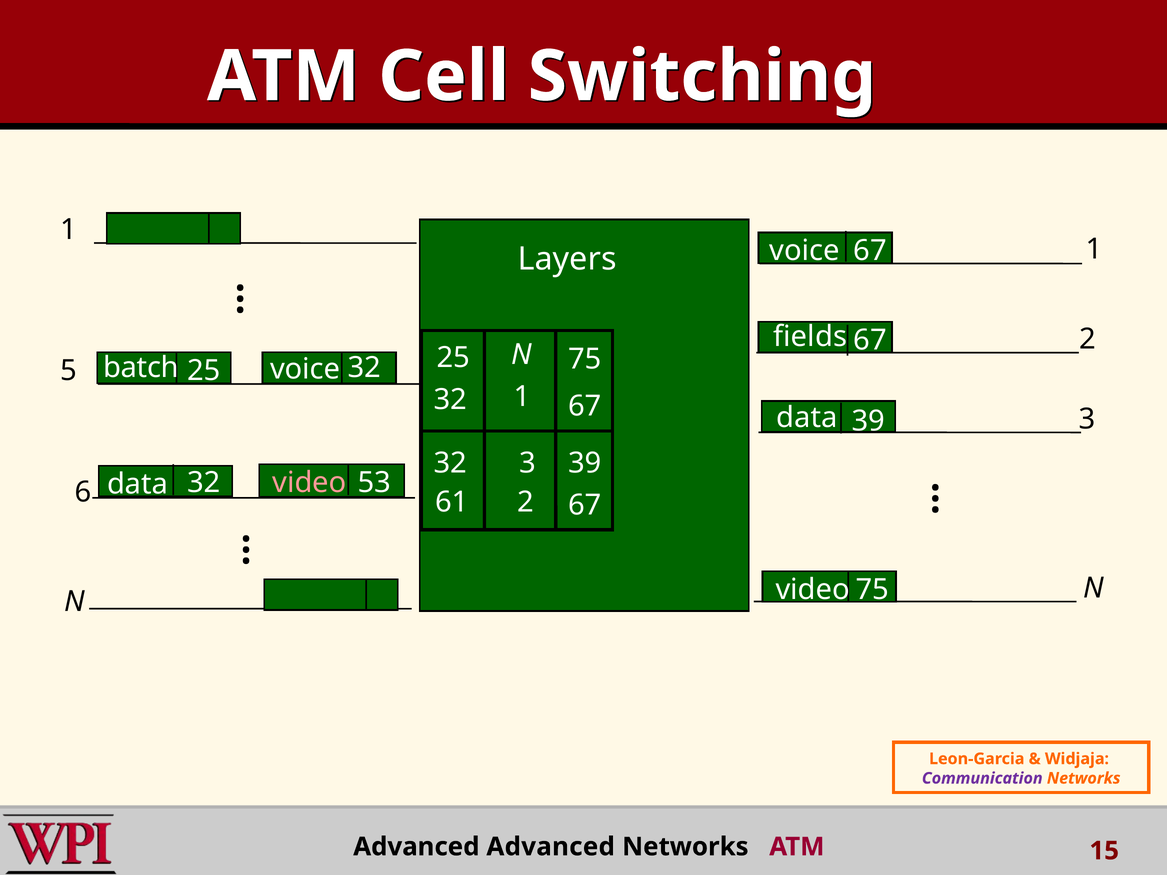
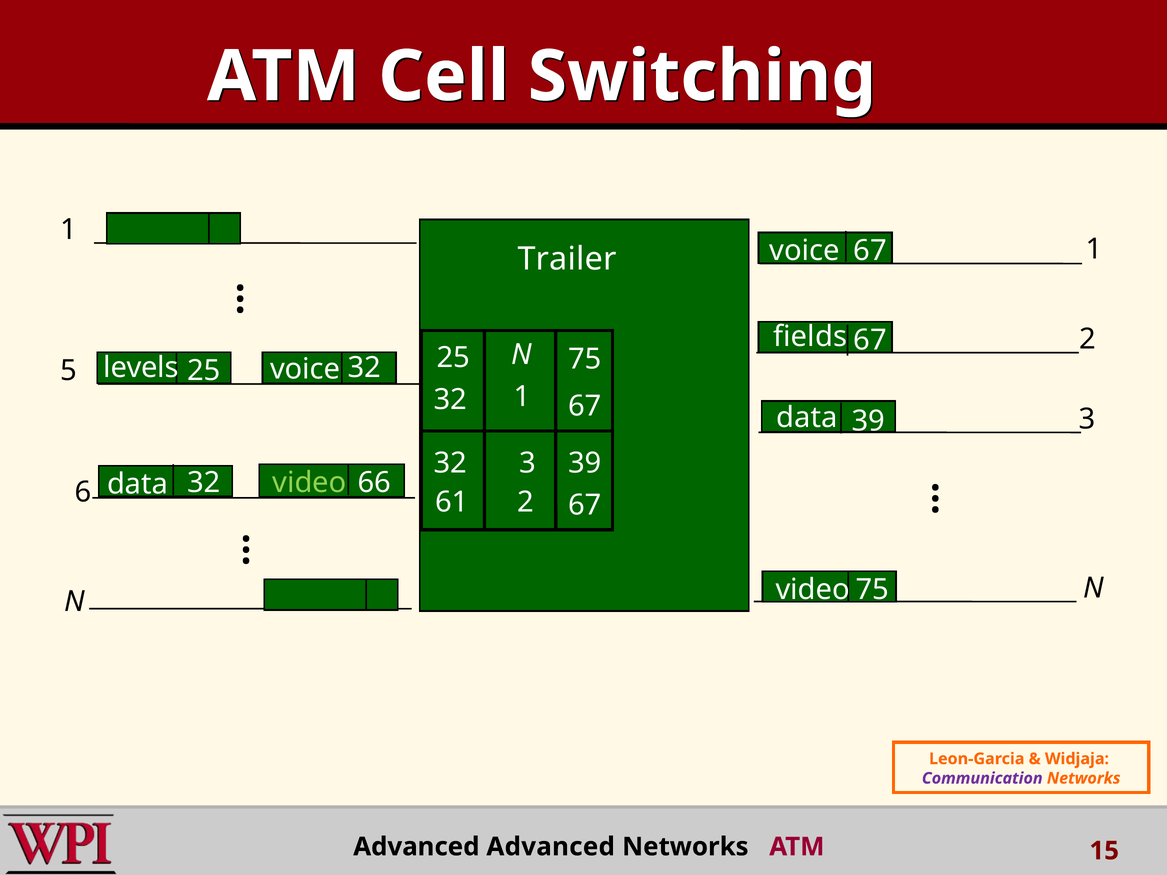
Layers: Layers -> Trailer (567, 259)
batch: batch -> levels (141, 368)
video colour: pink -> light green (309, 483)
53: 53 -> 66 (374, 483)
